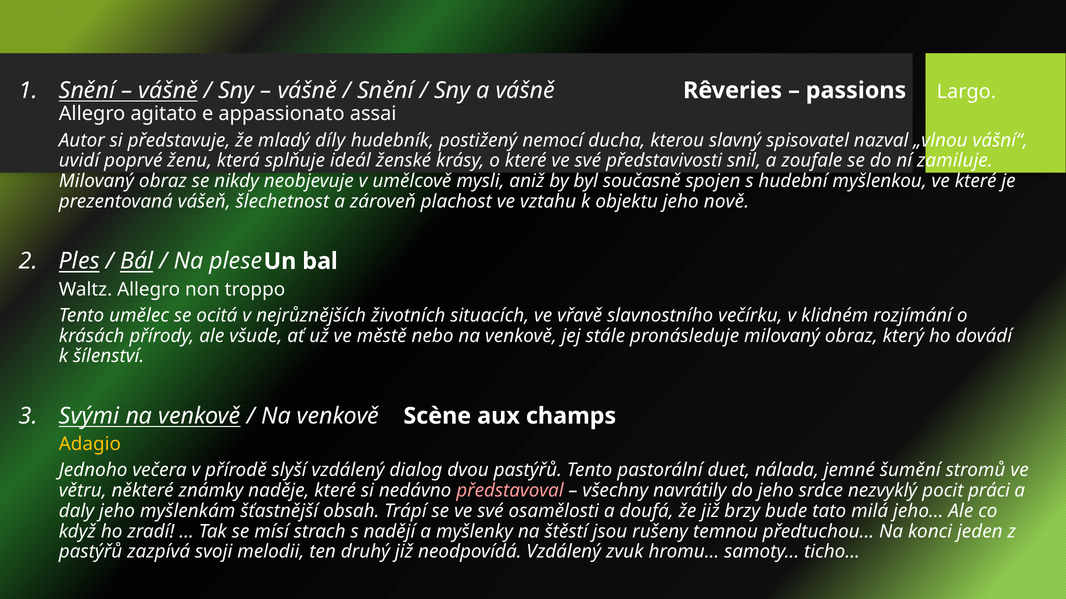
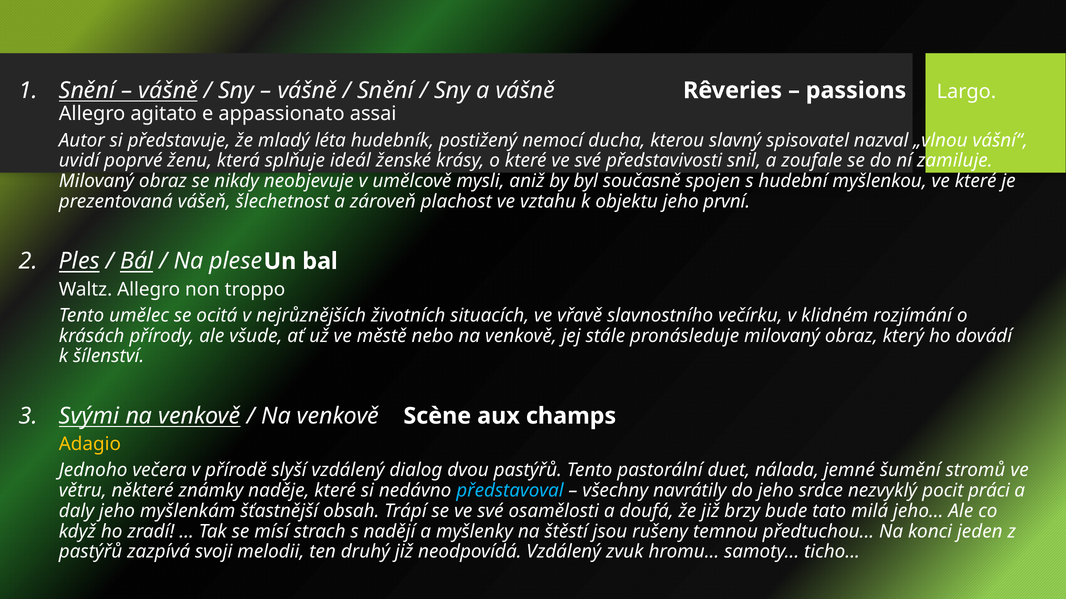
díly: díly -> léta (330, 140)
nově: nově -> první (727, 202)
představoval colour: pink -> light blue (510, 491)
